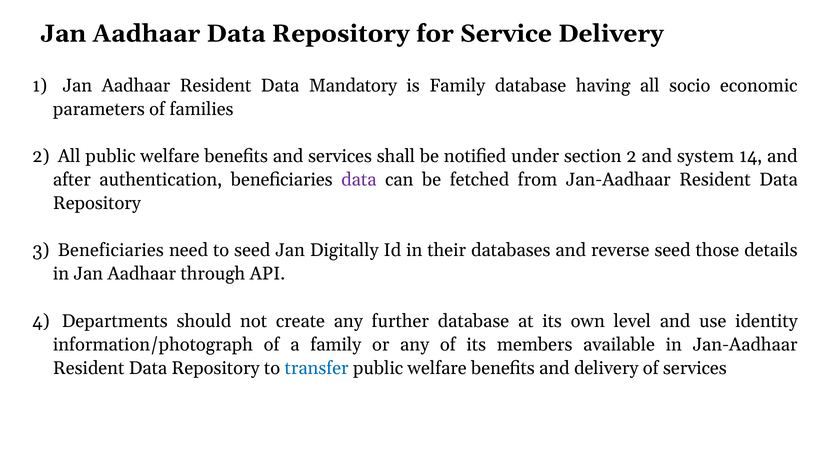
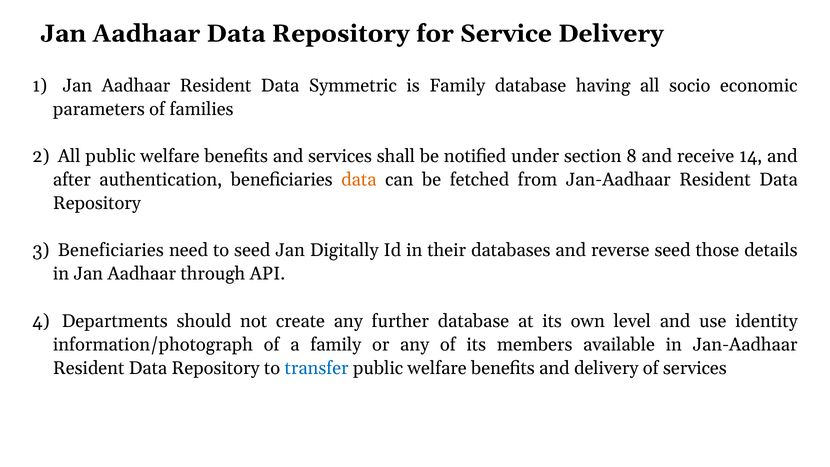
Mandatory: Mandatory -> Symmetric (353, 86)
section 2: 2 -> 8 (632, 156)
system: system -> receive (706, 156)
data colour: purple -> orange (359, 180)
